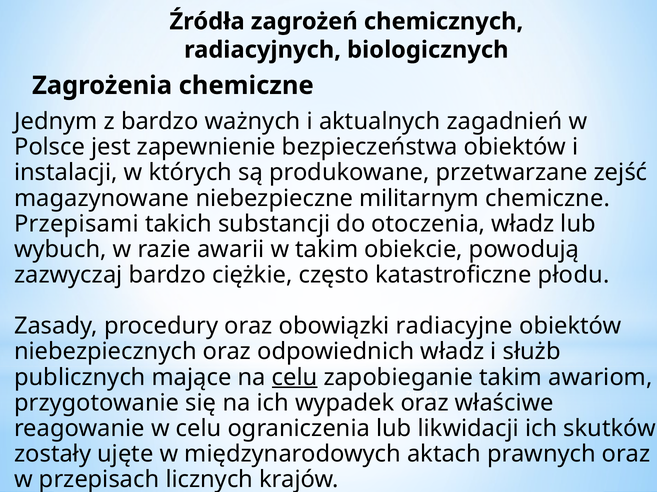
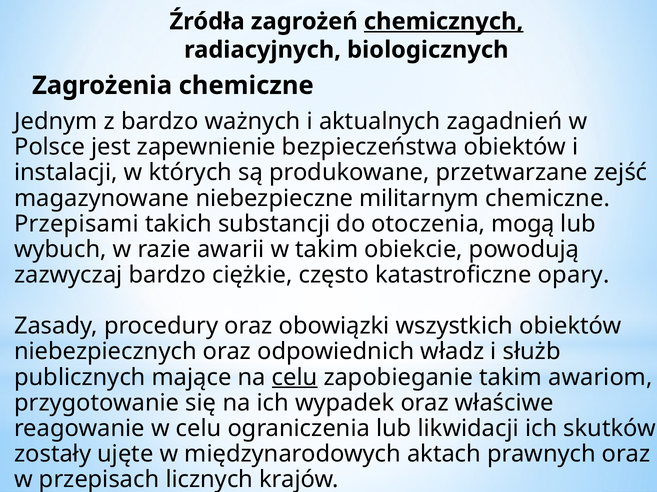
chemicznych underline: none -> present (444, 21)
otoczenia władz: władz -> mogą (523, 224)
płodu: płodu -> opary (574, 275)
radiacyjne: radiacyjne -> wszystkich (454, 327)
